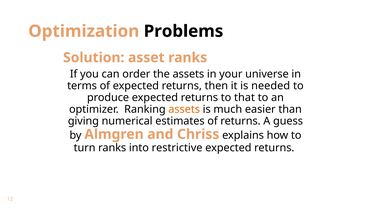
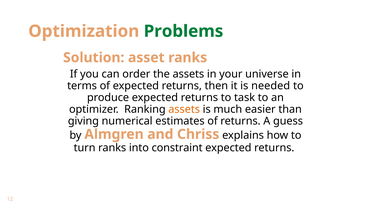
Problems colour: black -> green (183, 31)
that: that -> task (245, 97)
restrictive: restrictive -> constraint (177, 147)
